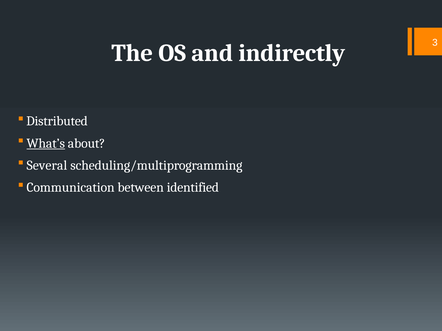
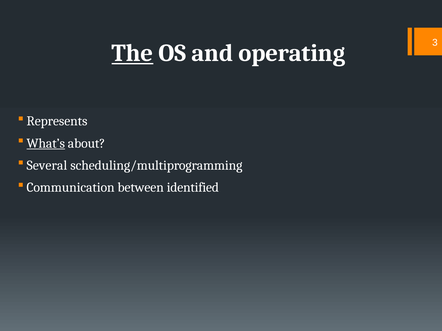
The underline: none -> present (132, 53)
indirectly: indirectly -> operating (292, 53)
Distributed: Distributed -> Represents (57, 121)
